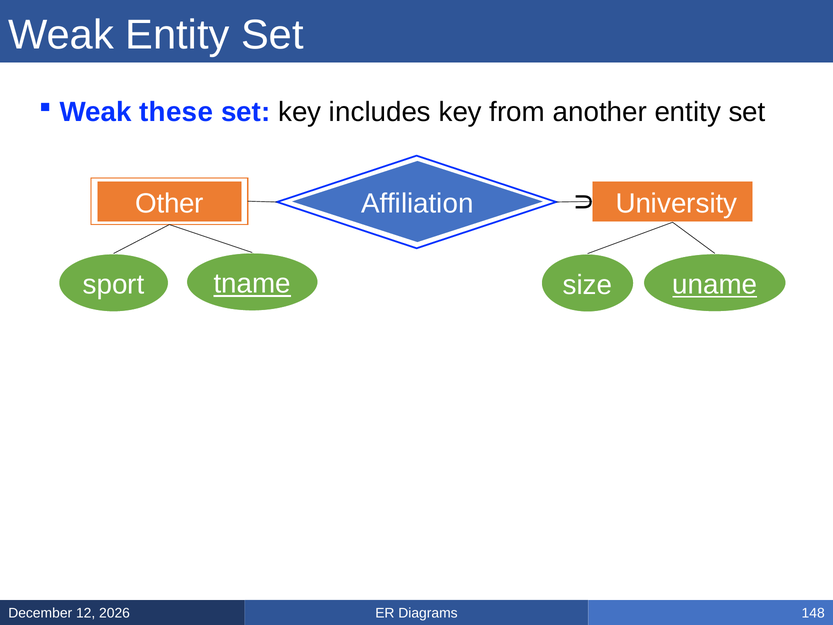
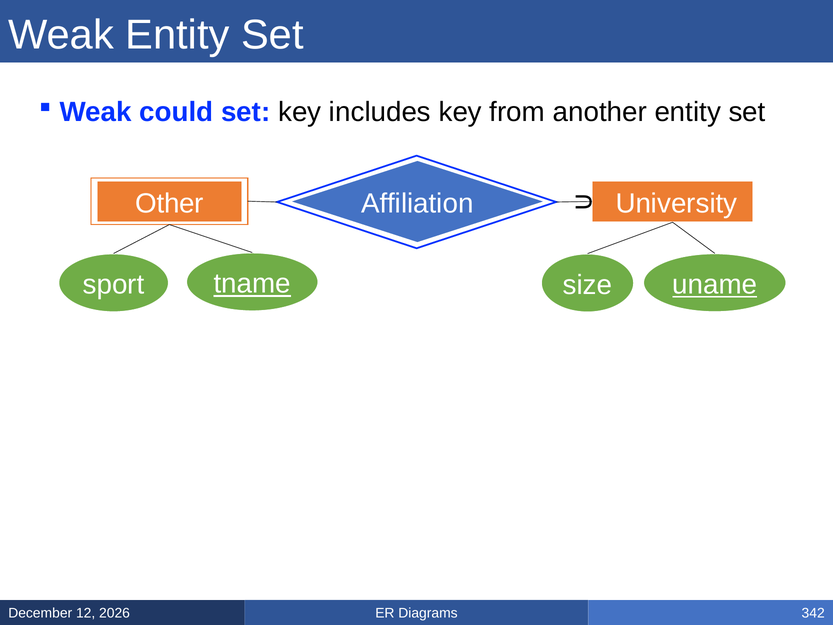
these: these -> could (176, 112)
148: 148 -> 342 (813, 613)
